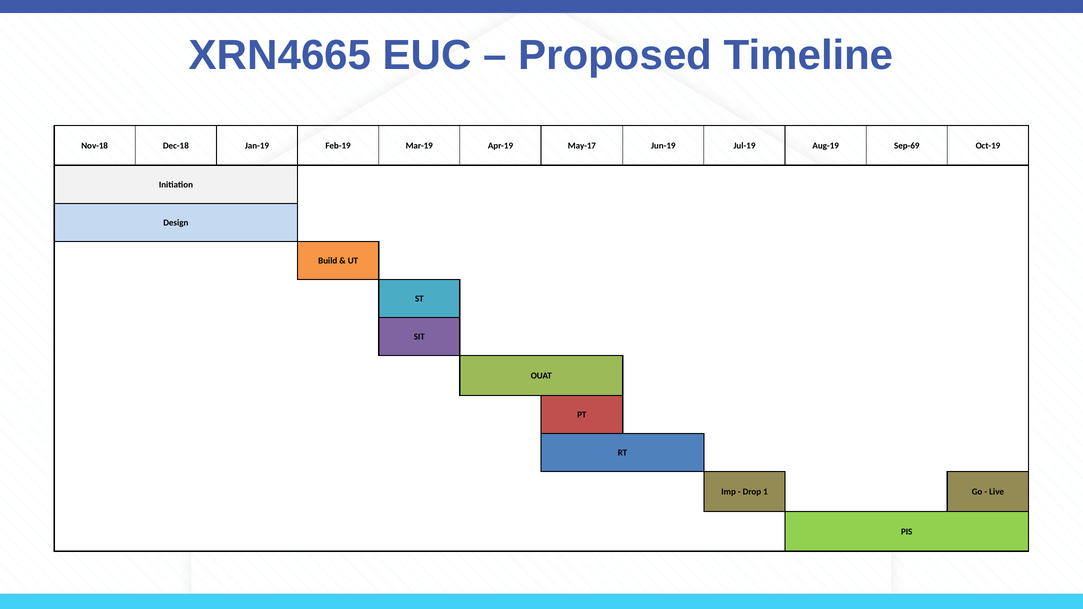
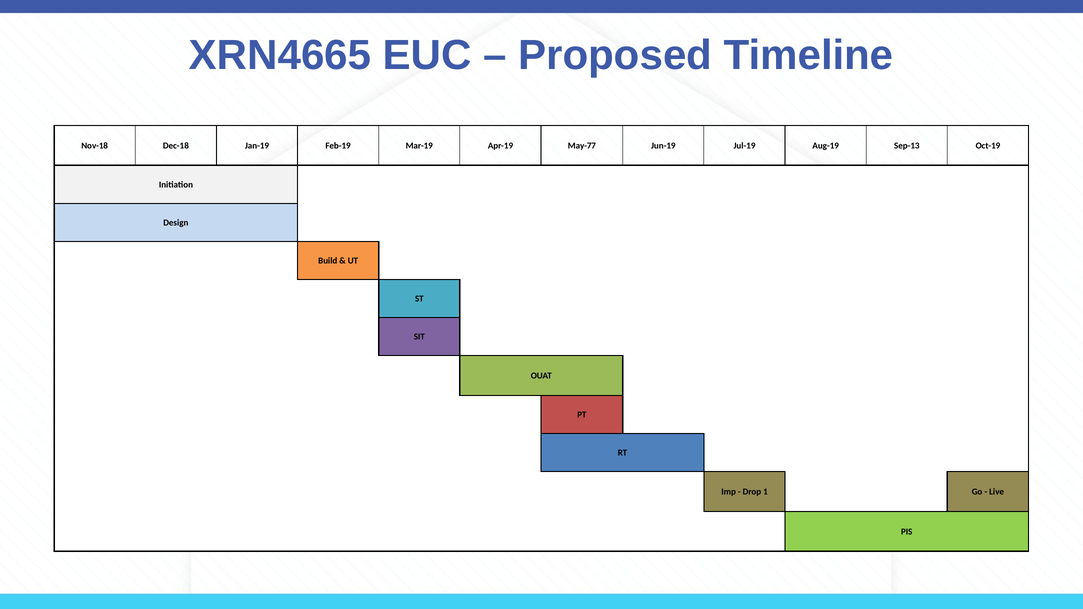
May-17: May-17 -> May-77 (582, 146)
Sep-69: Sep-69 -> Sep-13 (907, 146)
